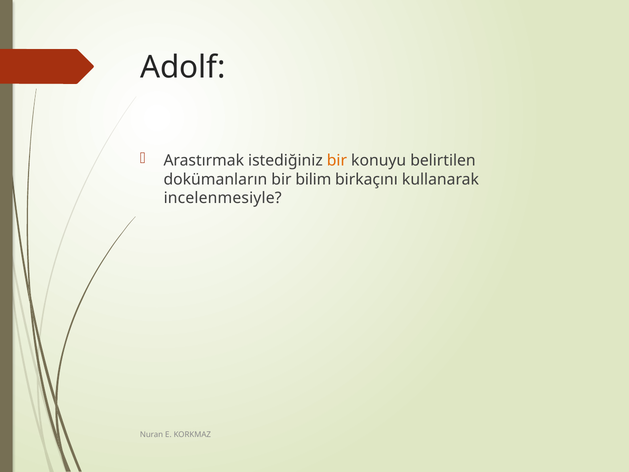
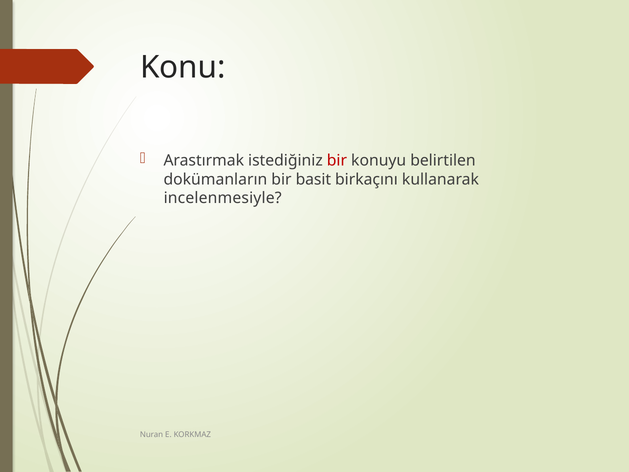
Adolf: Adolf -> Konu (183, 67)
bir colour: orange -> red (337, 160)
bilim: bilim -> basit (313, 179)
